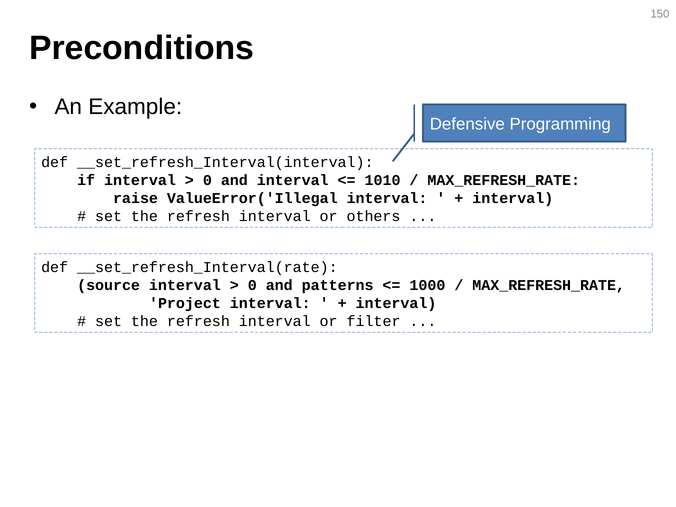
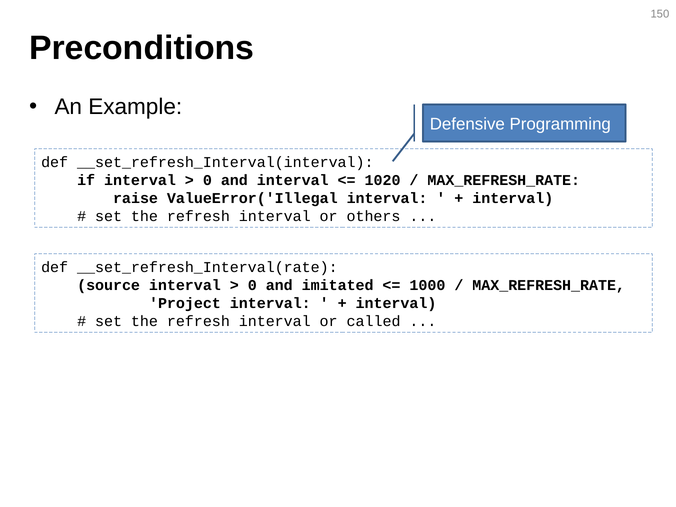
1010: 1010 -> 1020 (383, 180)
patterns: patterns -> imitated (338, 285)
filter: filter -> called (374, 321)
